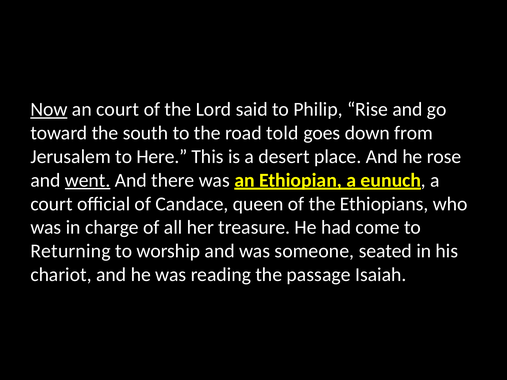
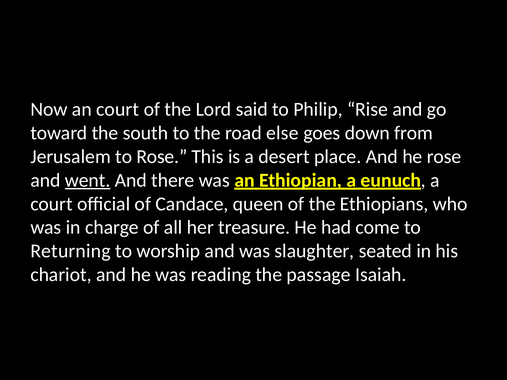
Now underline: present -> none (49, 110)
told: told -> else (282, 133)
to Here: Here -> Rose (162, 157)
someone: someone -> slaughter (314, 251)
